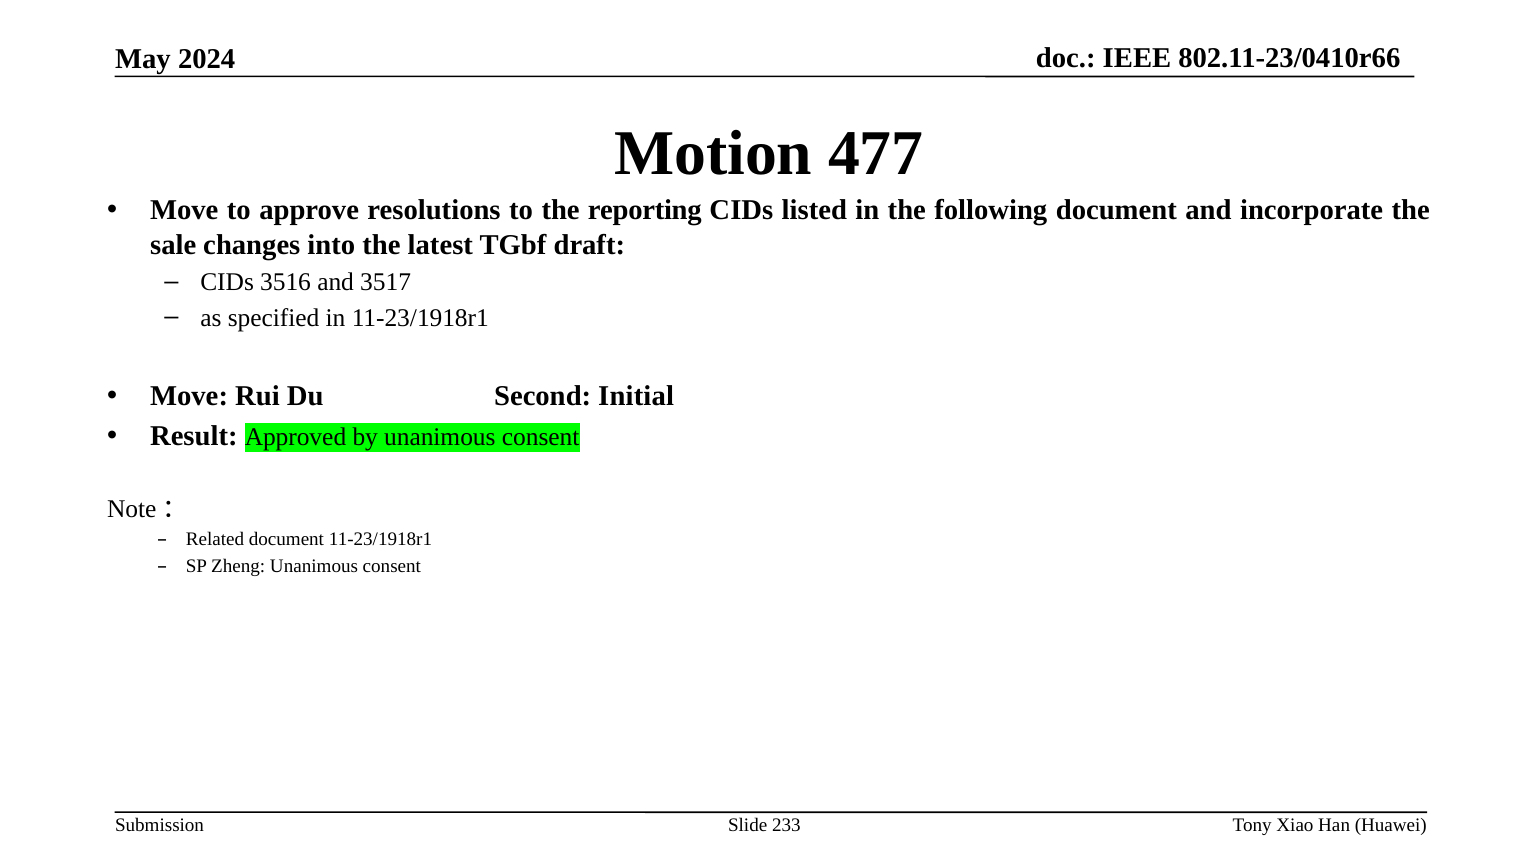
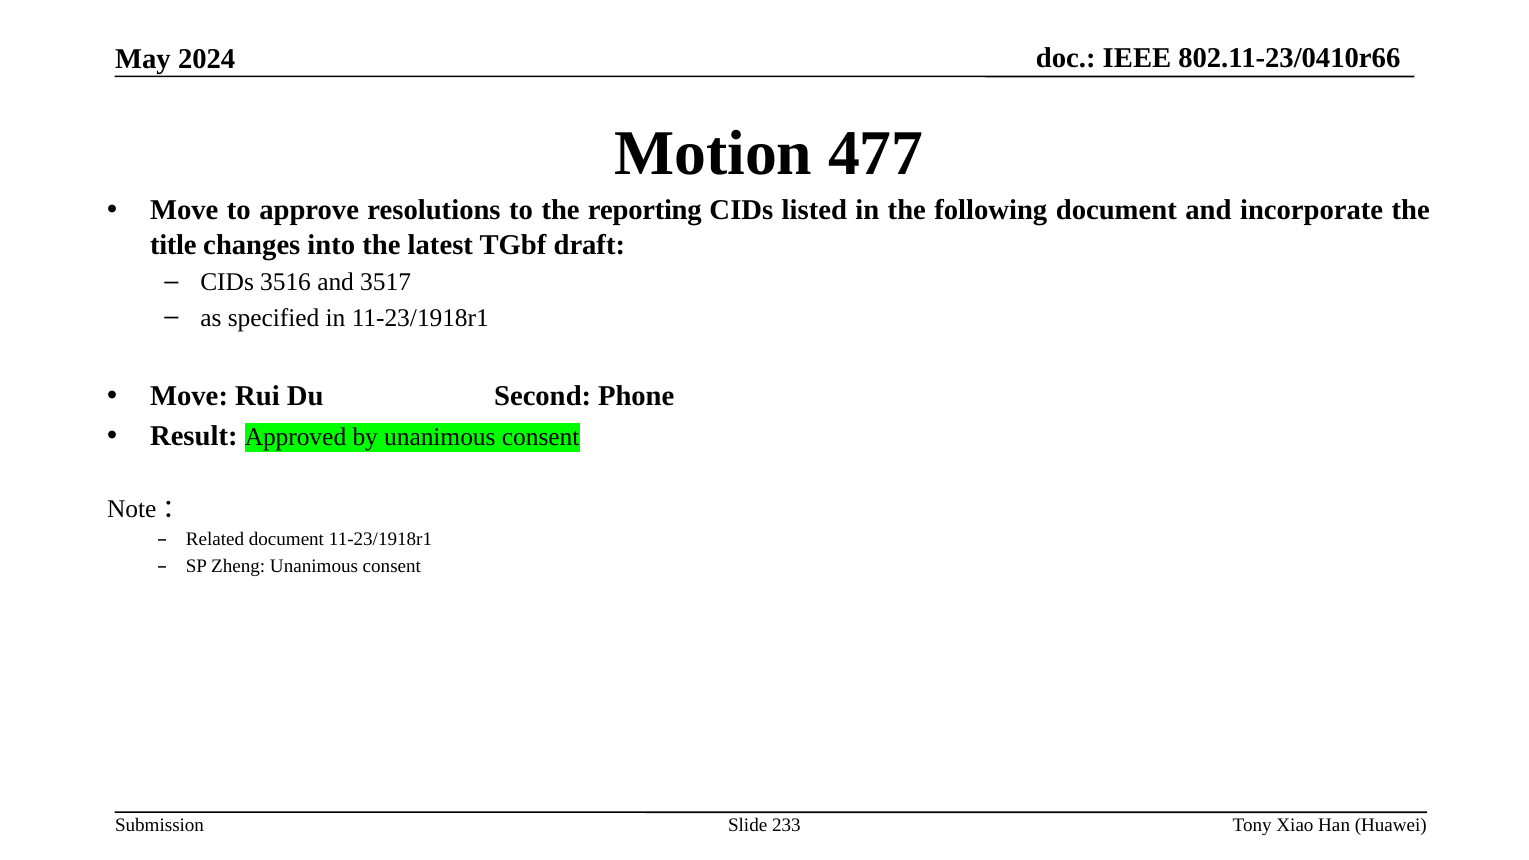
sale: sale -> title (173, 245)
Initial: Initial -> Phone (636, 396)
